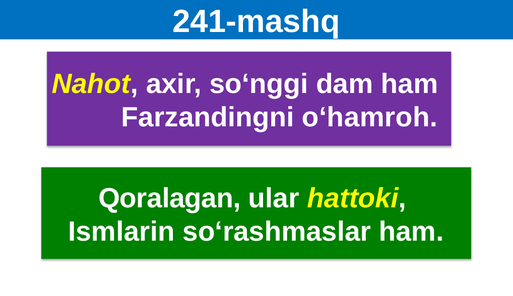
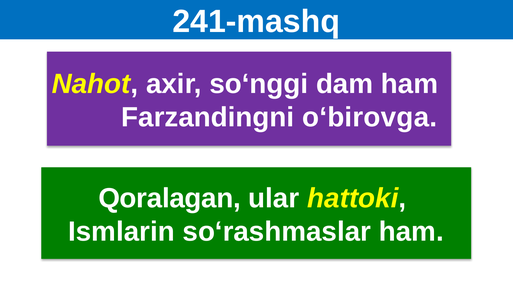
o‘hamroh: o‘hamroh -> o‘birovga (370, 117)
